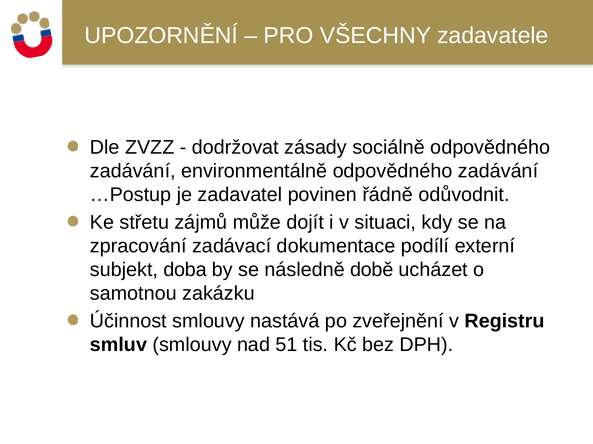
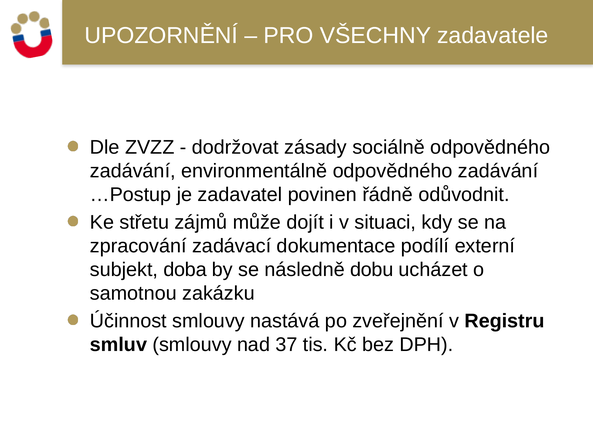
době: době -> dobu (372, 270)
51: 51 -> 37 (286, 345)
